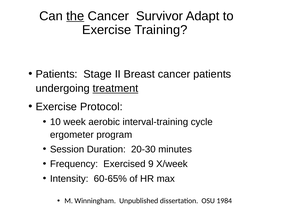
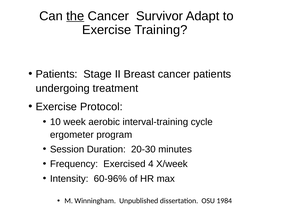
treatment underline: present -> none (115, 88)
9: 9 -> 4 (151, 164)
60-65%: 60-65% -> 60-96% (110, 179)
